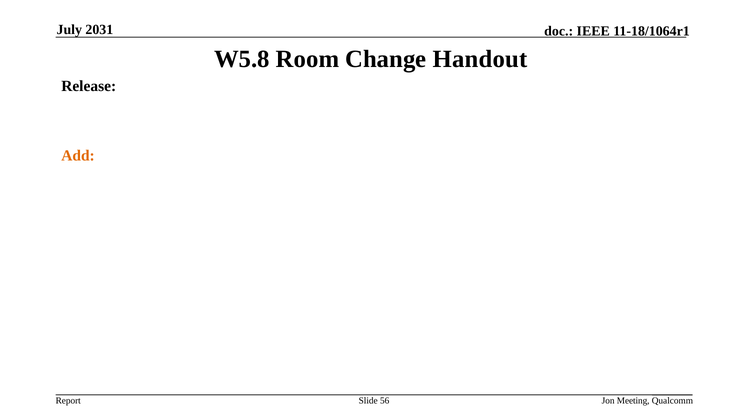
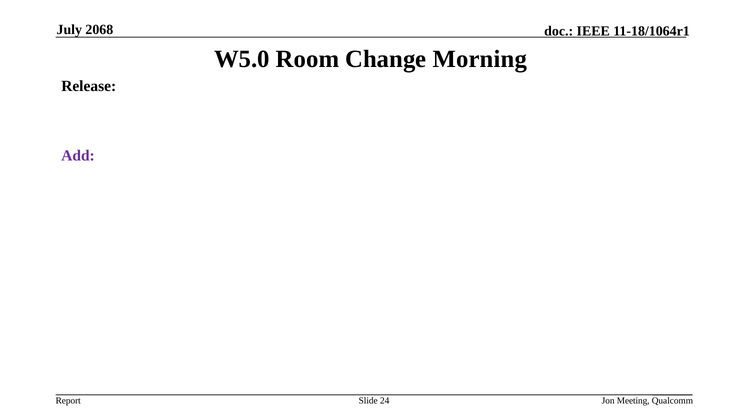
2031: 2031 -> 2068 (99, 29)
W5.8: W5.8 -> W5.0 (242, 59)
Handout: Handout -> Morning (480, 59)
Add colour: orange -> purple (78, 156)
56: 56 -> 24 (385, 400)
